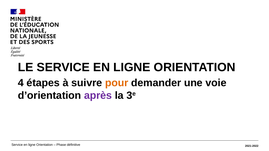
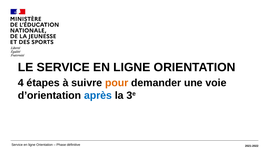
après colour: purple -> blue (98, 96)
